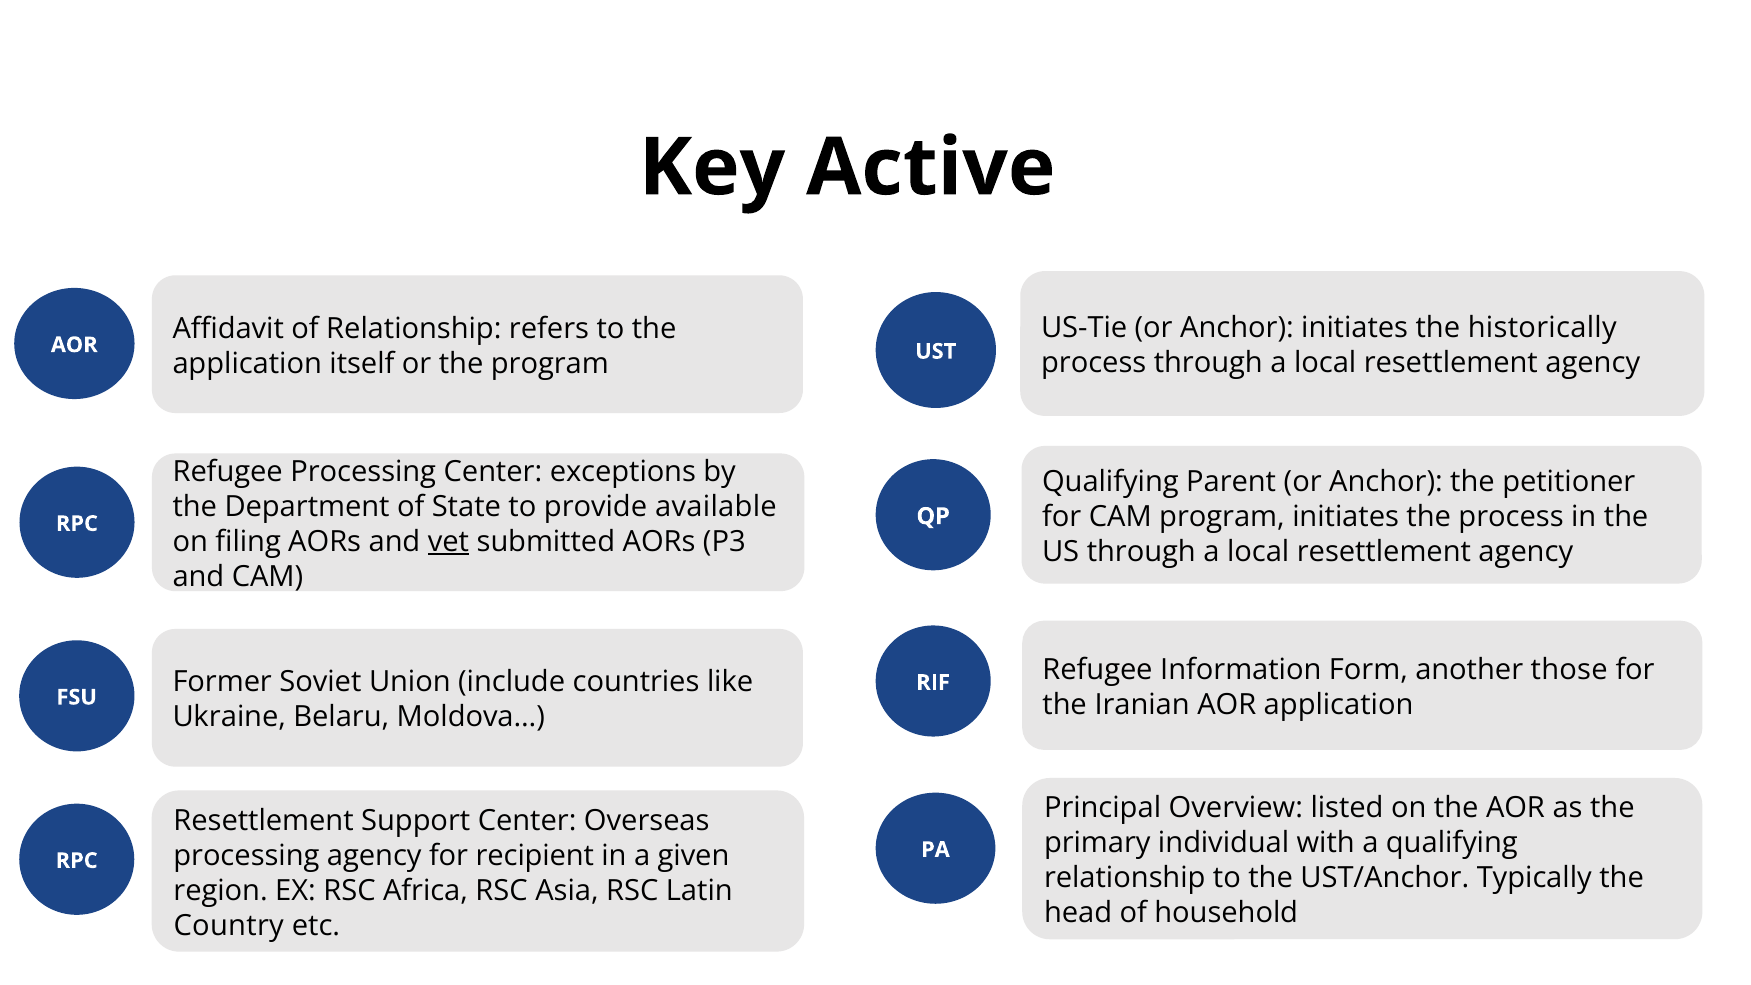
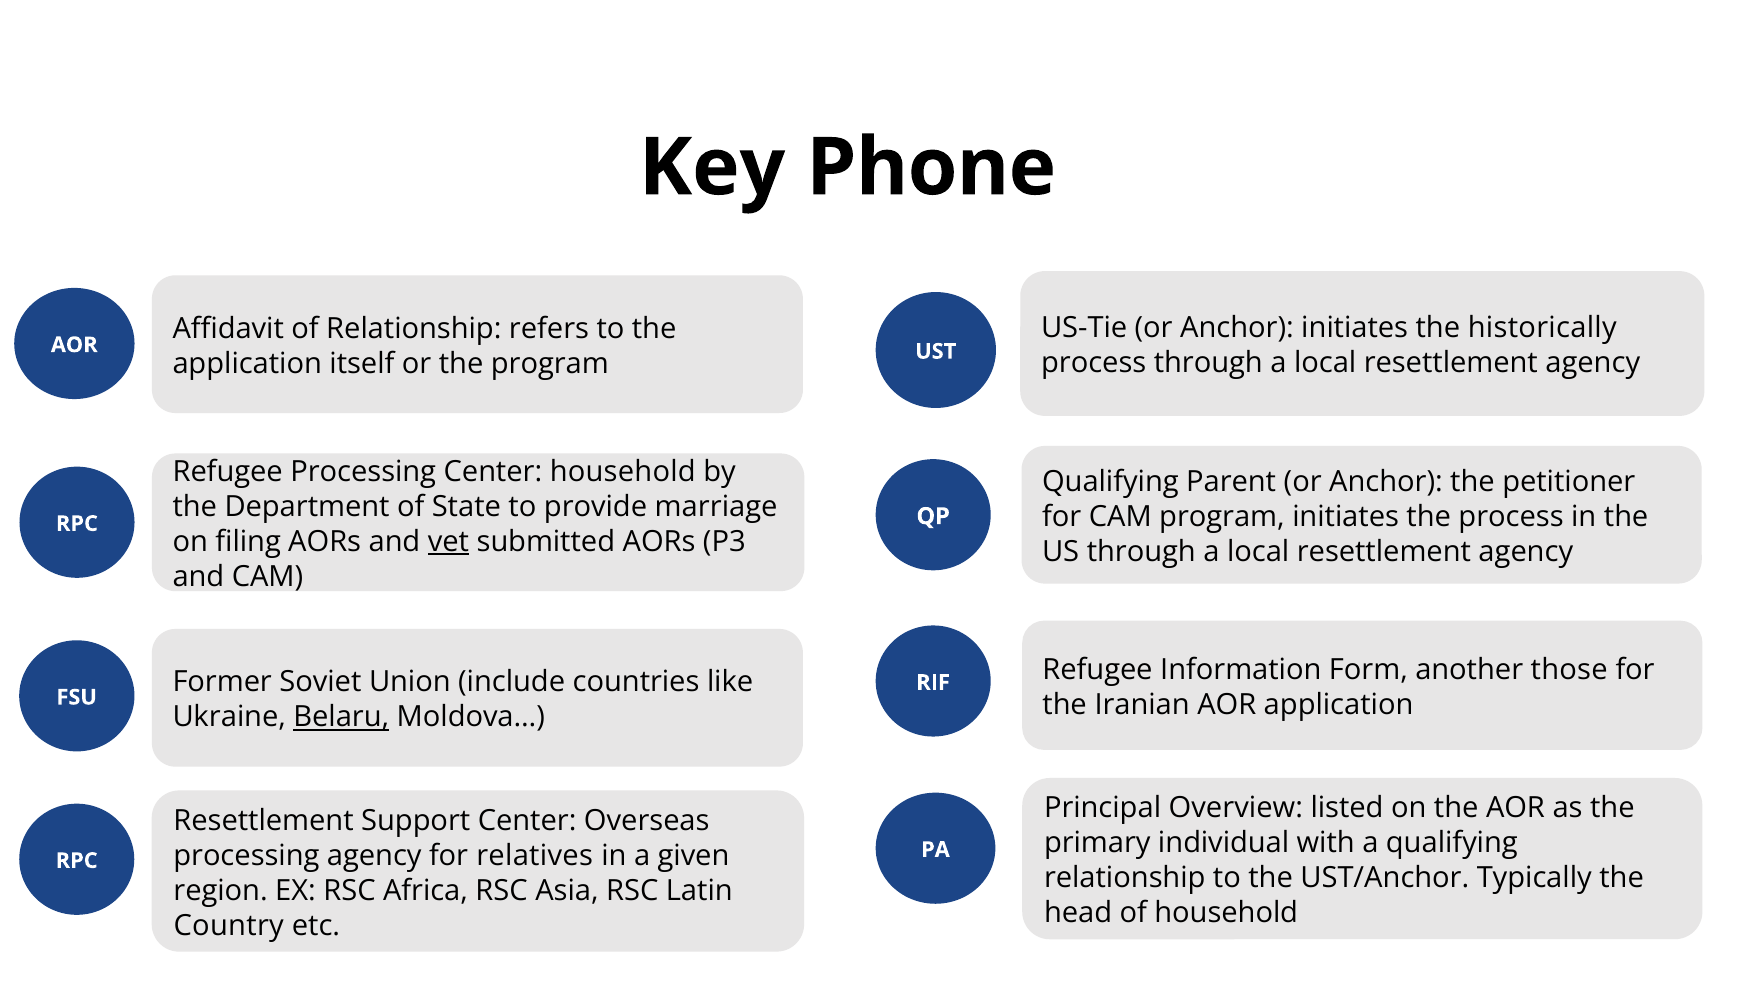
Active: Active -> Phone (931, 168)
Center exceptions: exceptions -> household (623, 472)
available: available -> marriage (716, 507)
Belaru underline: none -> present (341, 717)
recipient: recipient -> relatives (535, 855)
